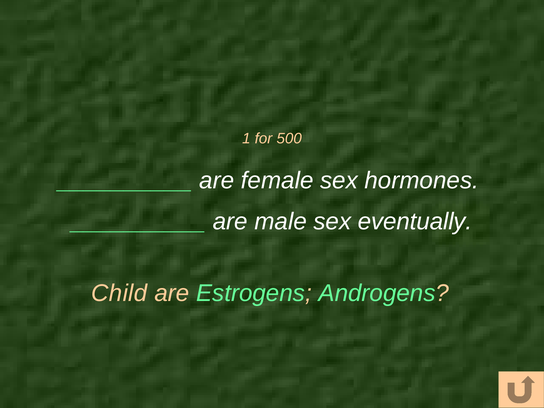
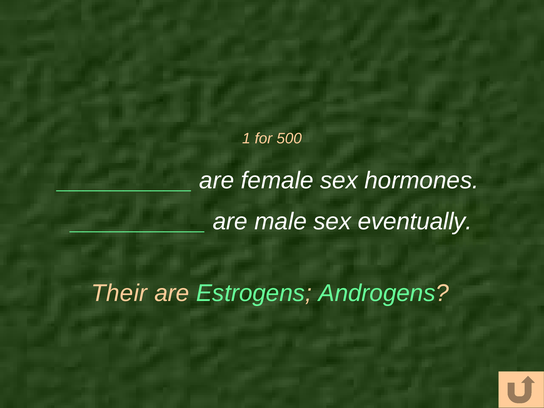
Child: Child -> Their (119, 293)
